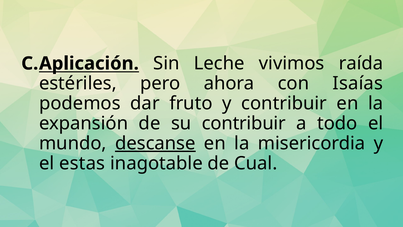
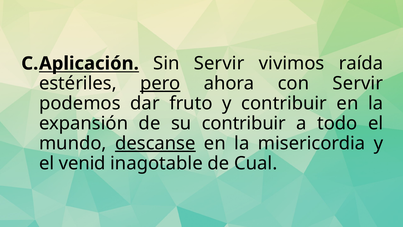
Sin Leche: Leche -> Servir (219, 63)
pero underline: none -> present (160, 83)
con Isaías: Isaías -> Servir (358, 83)
estas: estas -> venid (82, 163)
